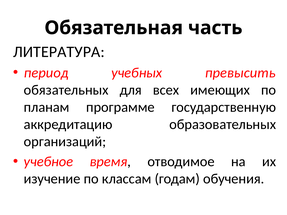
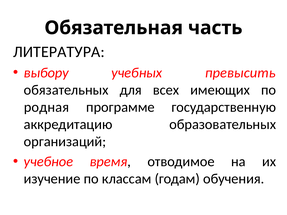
период: период -> выбору (46, 73)
планам: планам -> родная (46, 107)
